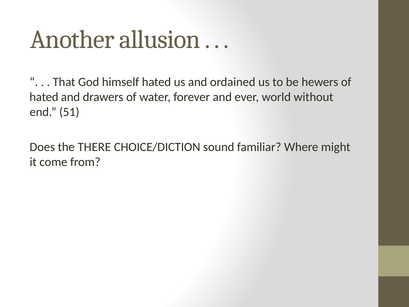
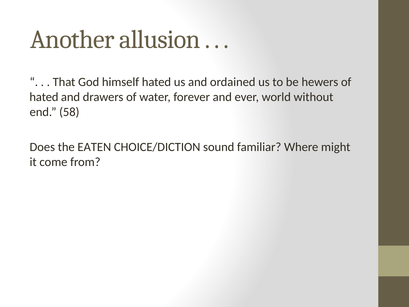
51: 51 -> 58 (69, 112)
THERE: THERE -> EATEN (94, 147)
